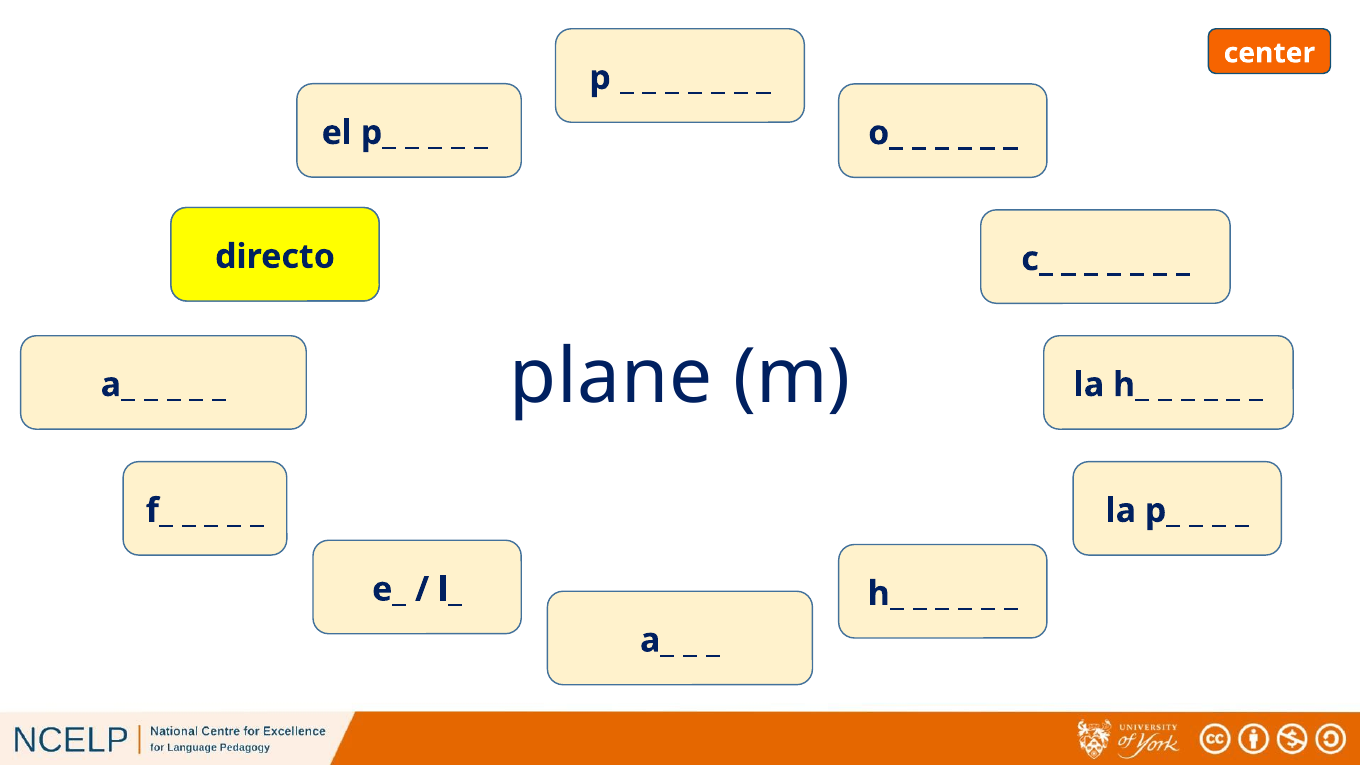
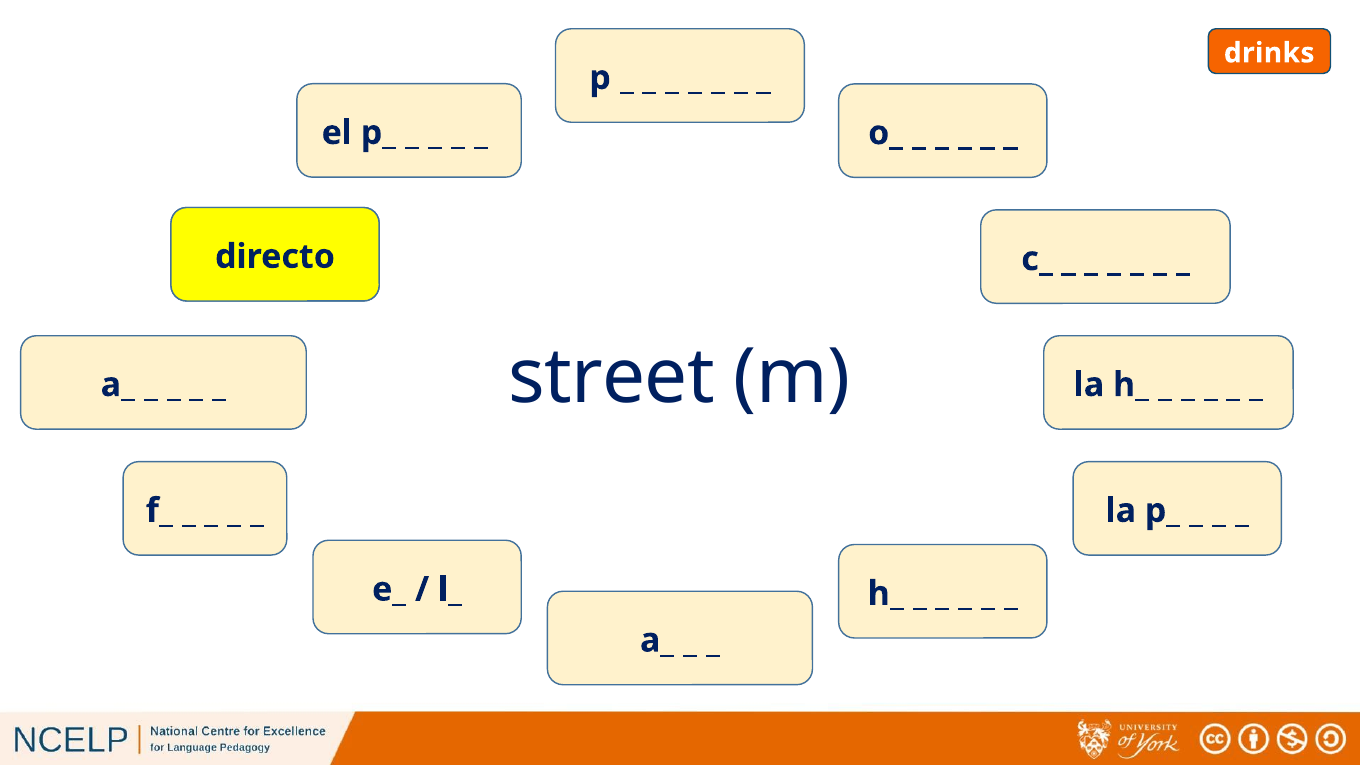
center: center -> drinks (1269, 53)
plane: plane -> street (612, 377)
